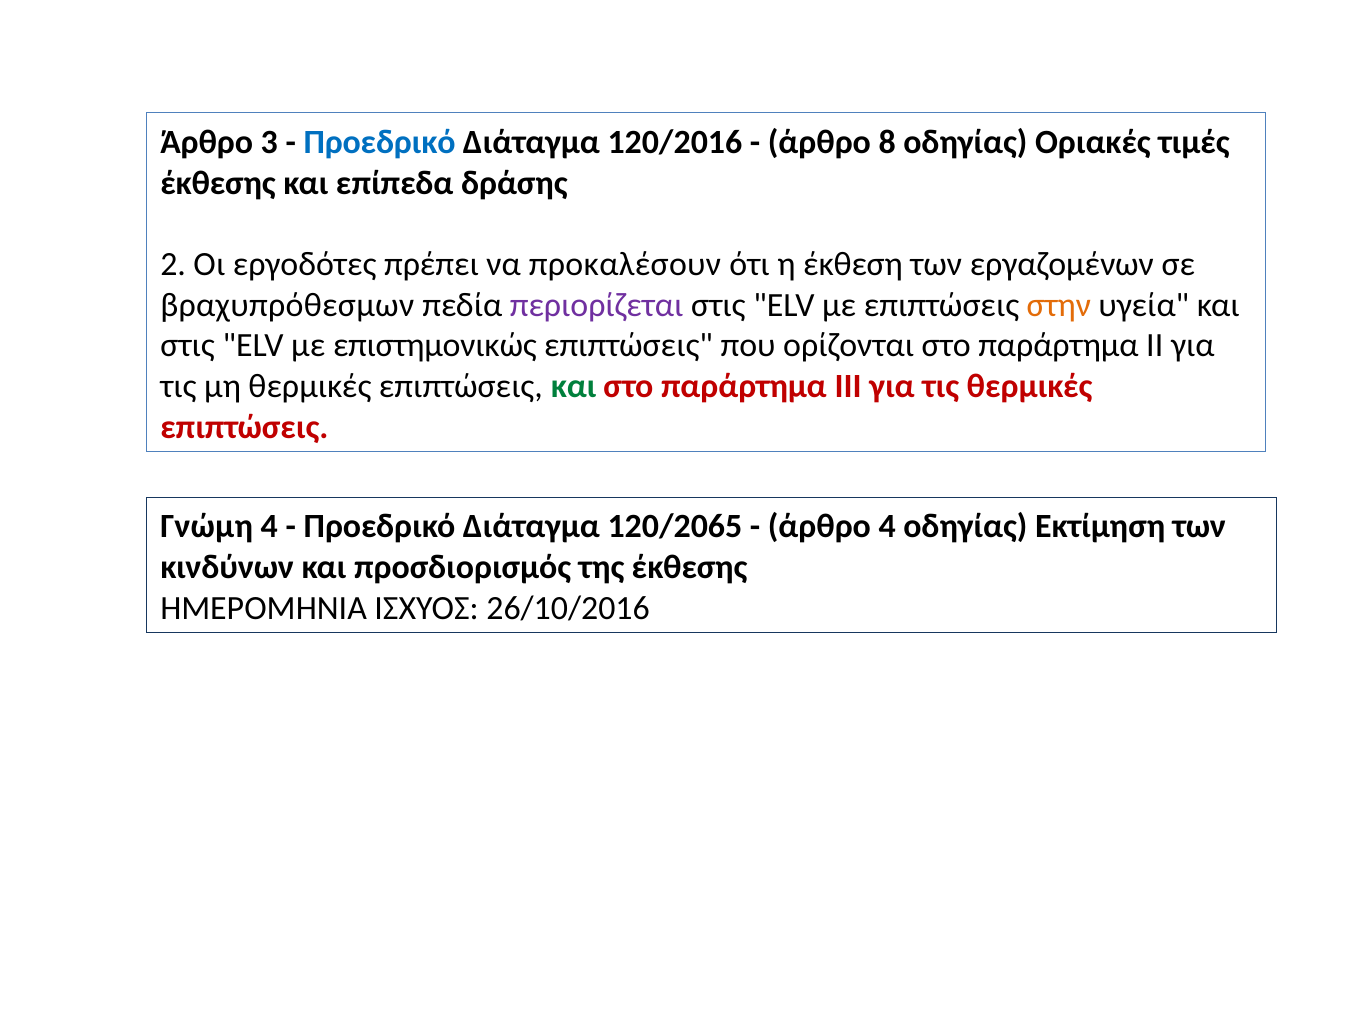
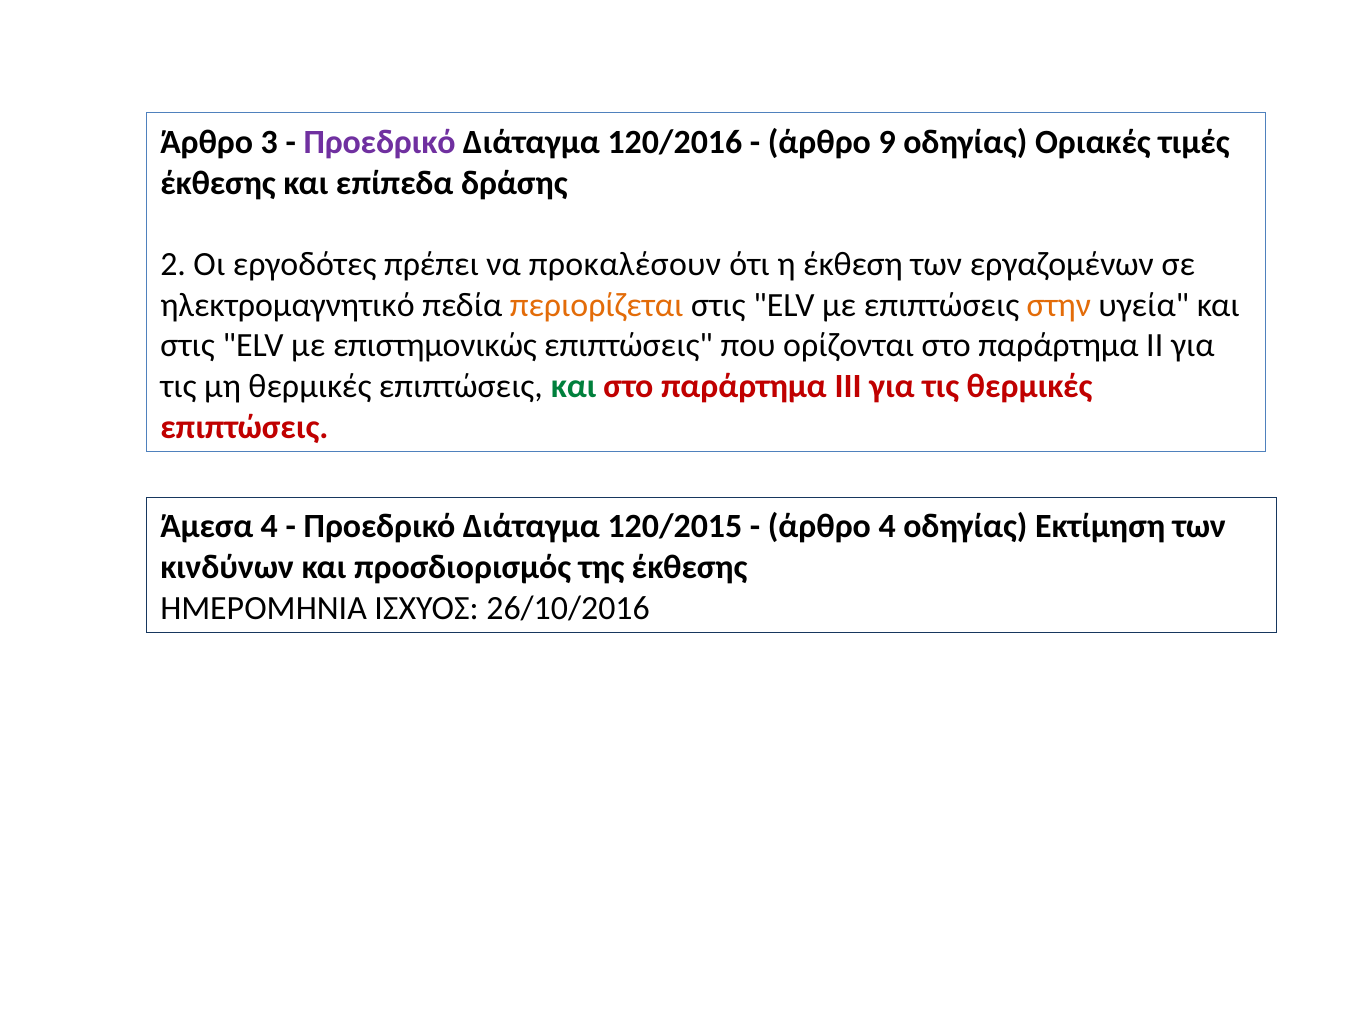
Προεδρικό colour: blue -> purple (380, 142)
8: 8 -> 9 (887, 142)
βραχυπρόθεσμων: βραχυπρόθεσμων -> ηλεκτρομαγνητικό (287, 305)
περιορίζεται colour: purple -> orange (597, 305)
Γνώμη: Γνώμη -> Άμεσα (207, 527)
120/2065: 120/2065 -> 120/2015 (675, 527)
